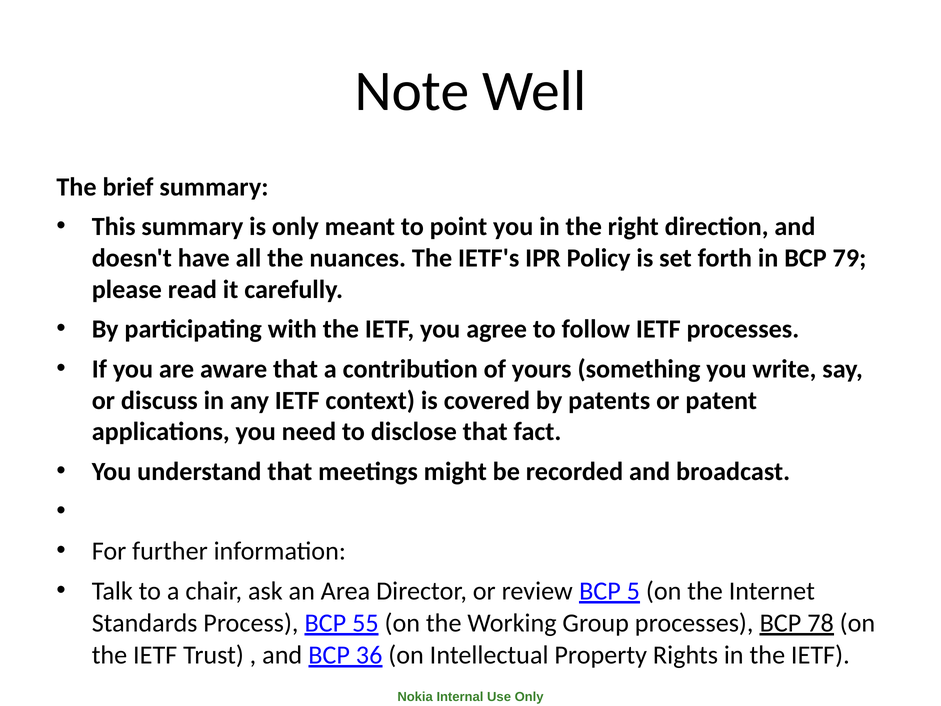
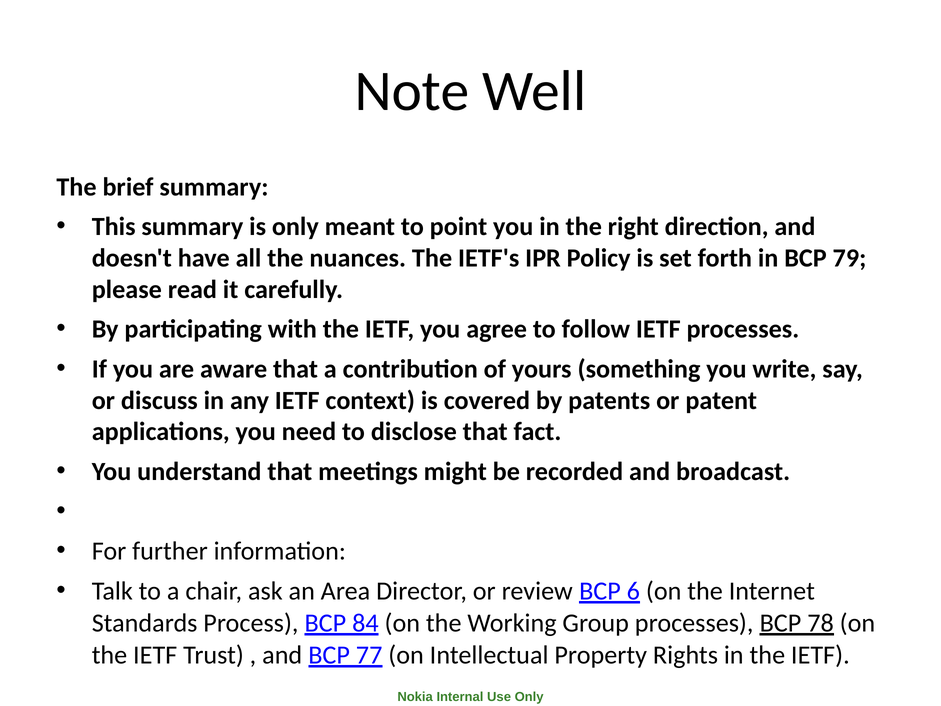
5: 5 -> 6 (633, 591)
55: 55 -> 84 (365, 623)
36: 36 -> 77 (369, 655)
